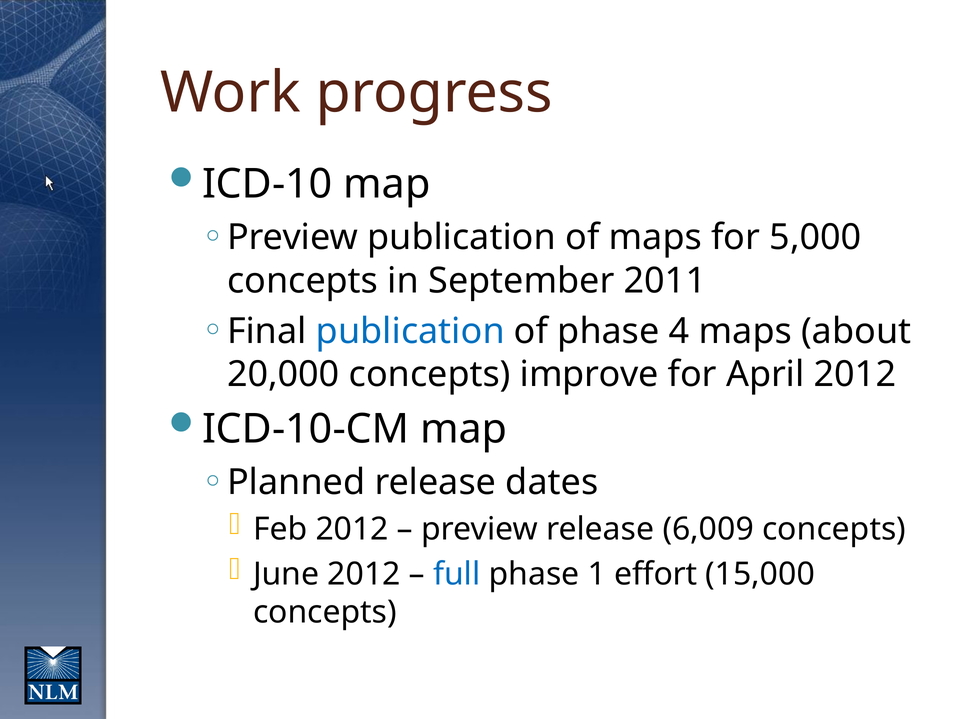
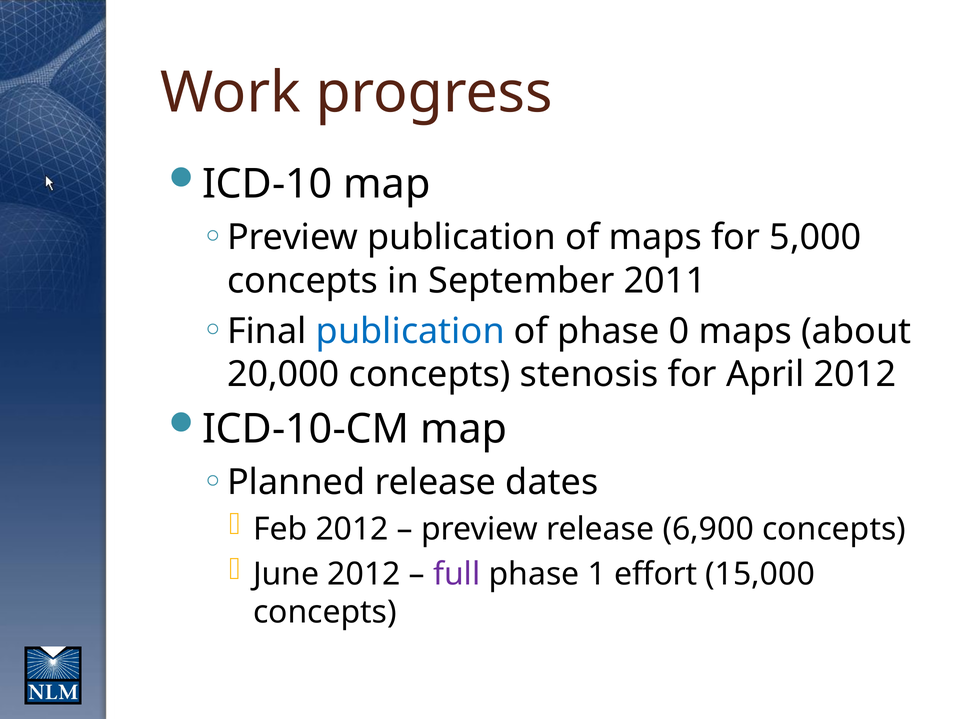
4: 4 -> 0 (679, 331)
improve: improve -> stenosis (589, 374)
6,009: 6,009 -> 6,900 (708, 529)
full colour: blue -> purple (457, 574)
